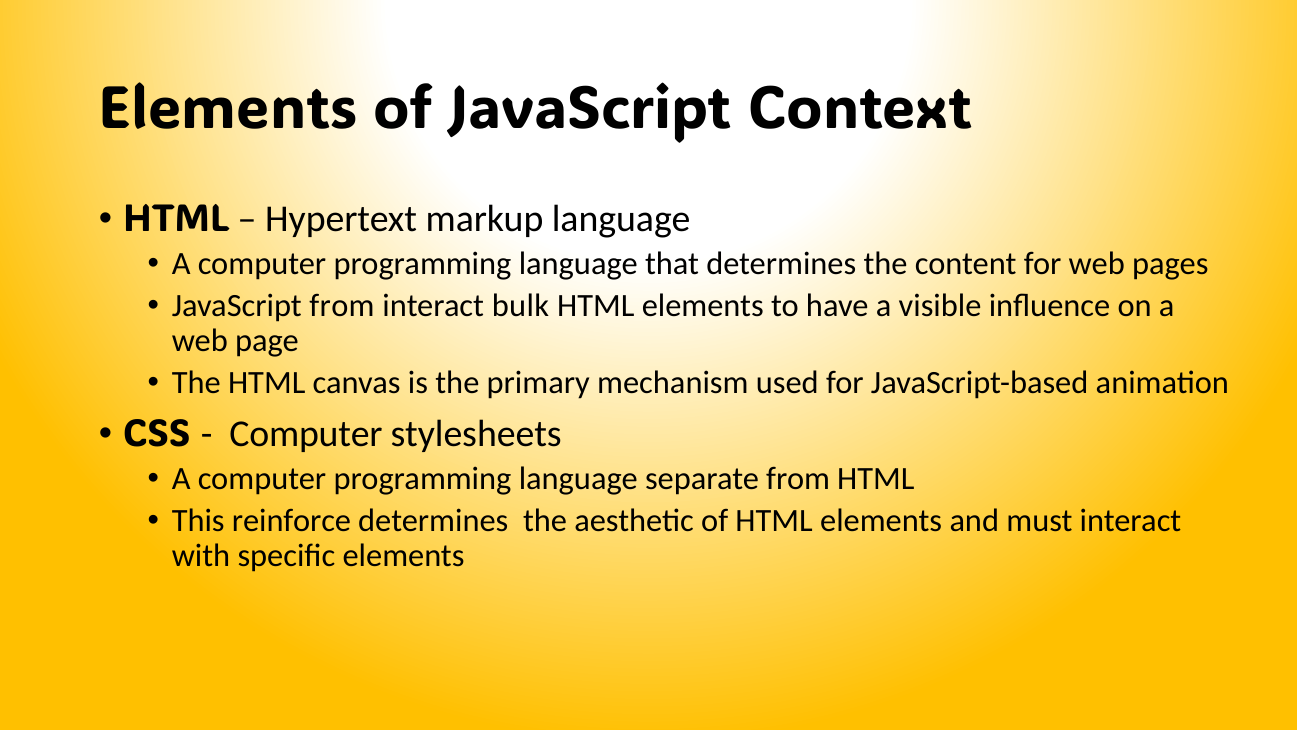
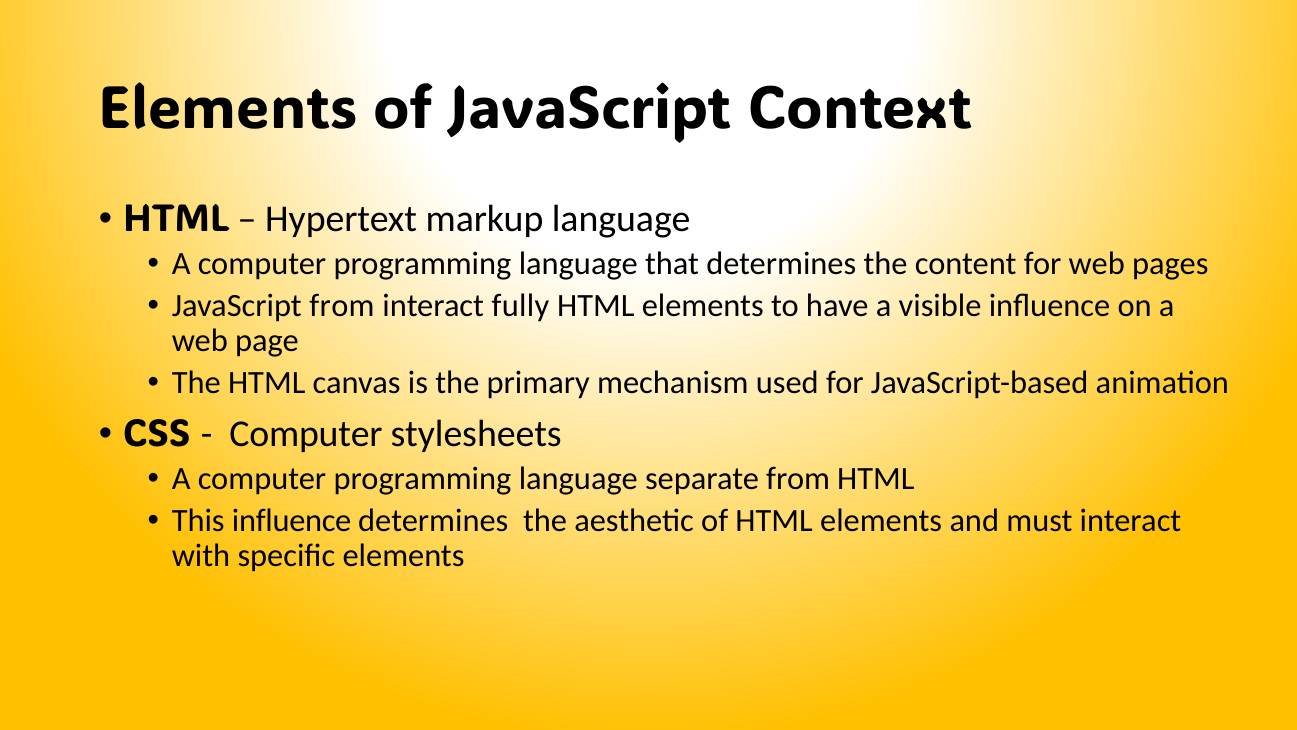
bulk: bulk -> fully (520, 306)
This reinforce: reinforce -> influence (292, 520)
